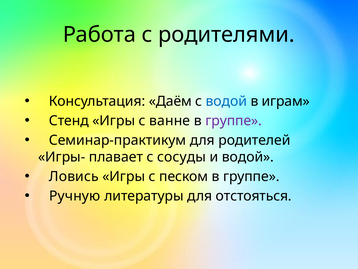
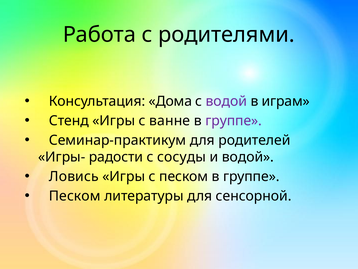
Даём: Даём -> Дома (170, 101)
водой colour: blue -> purple (226, 101)
плавает: плавает -> радости (116, 157)
Ручную: Ручную -> Песком (75, 196)
отстояться: отстояться -> сенсорной (254, 196)
